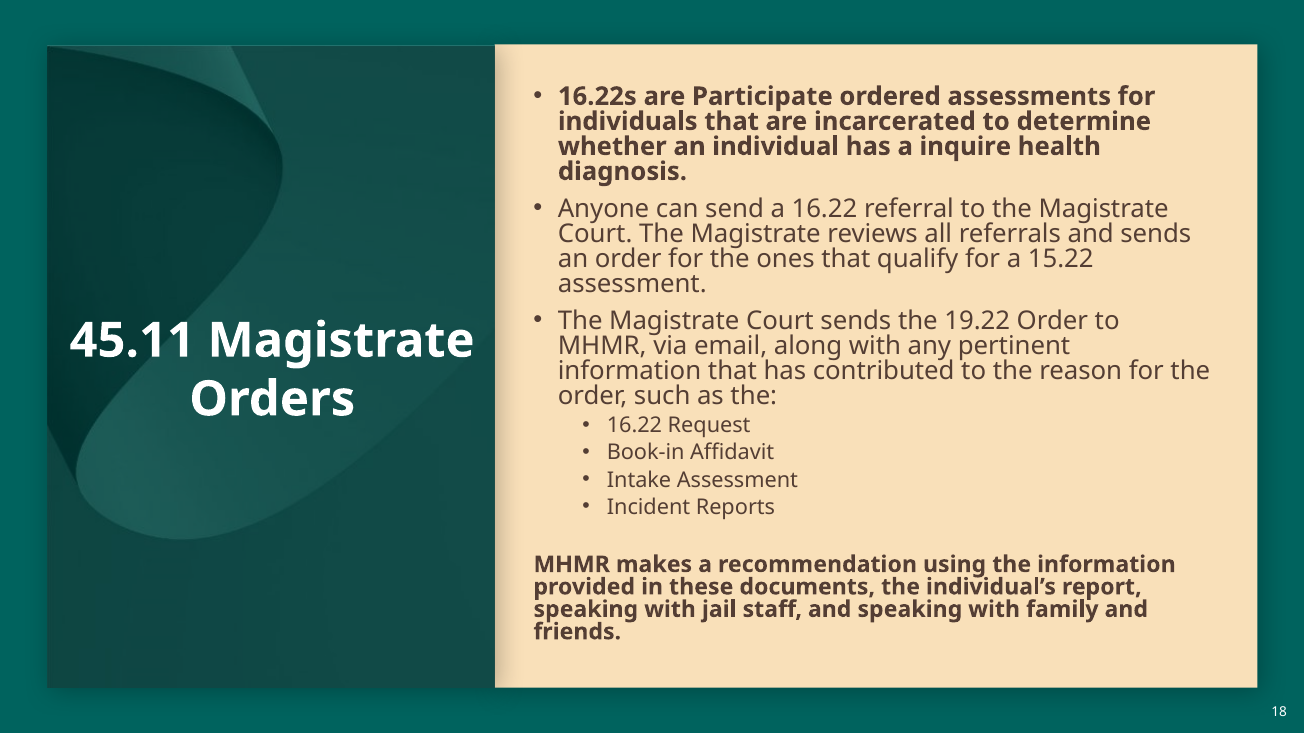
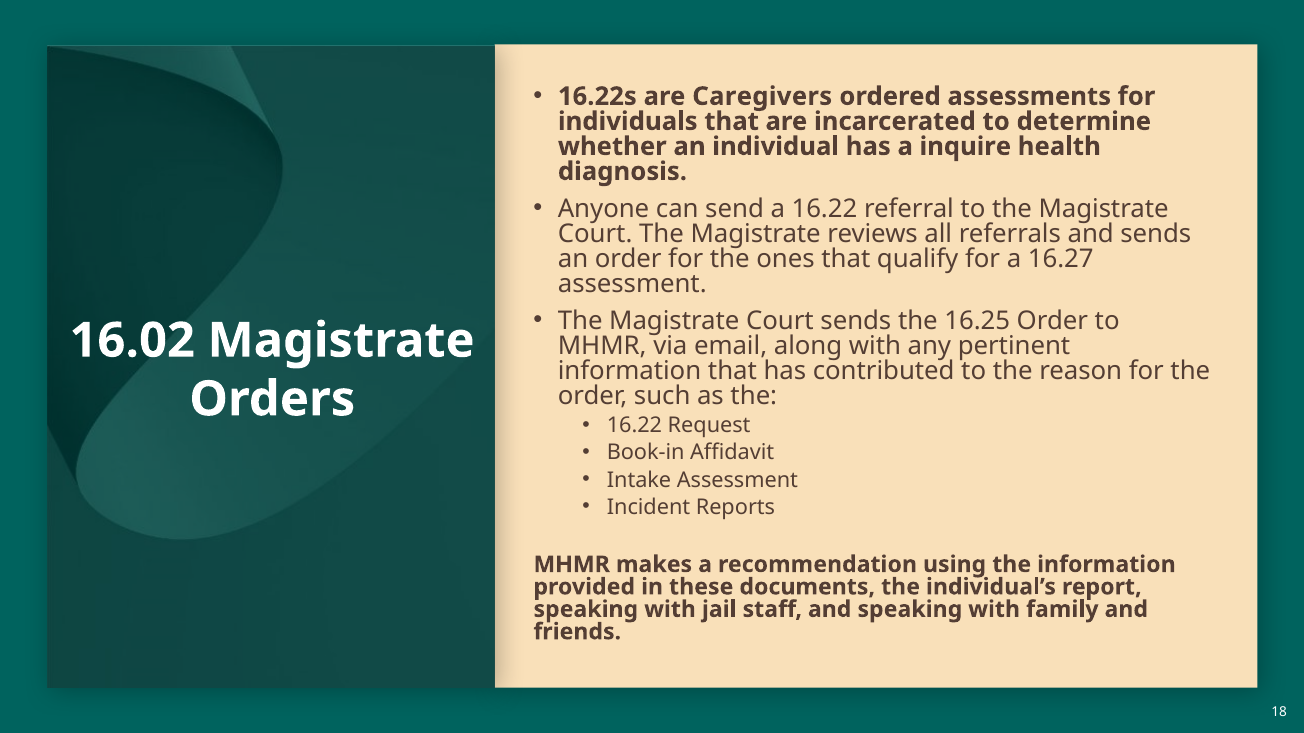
Participate: Participate -> Caregivers (762, 96)
15.22: 15.22 -> 16.27 (1061, 259)
19.22: 19.22 -> 16.25 (977, 321)
45.11: 45.11 -> 16.02 (132, 341)
